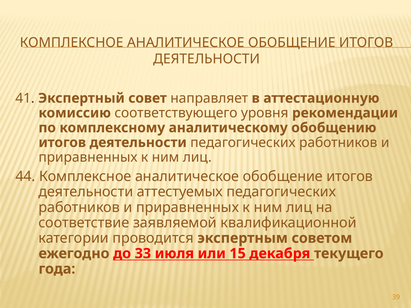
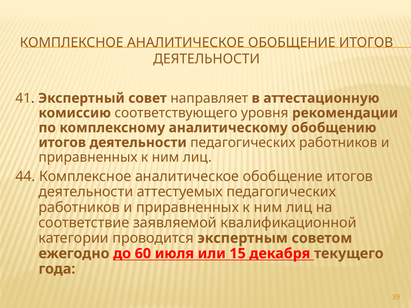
33: 33 -> 60 (143, 254)
